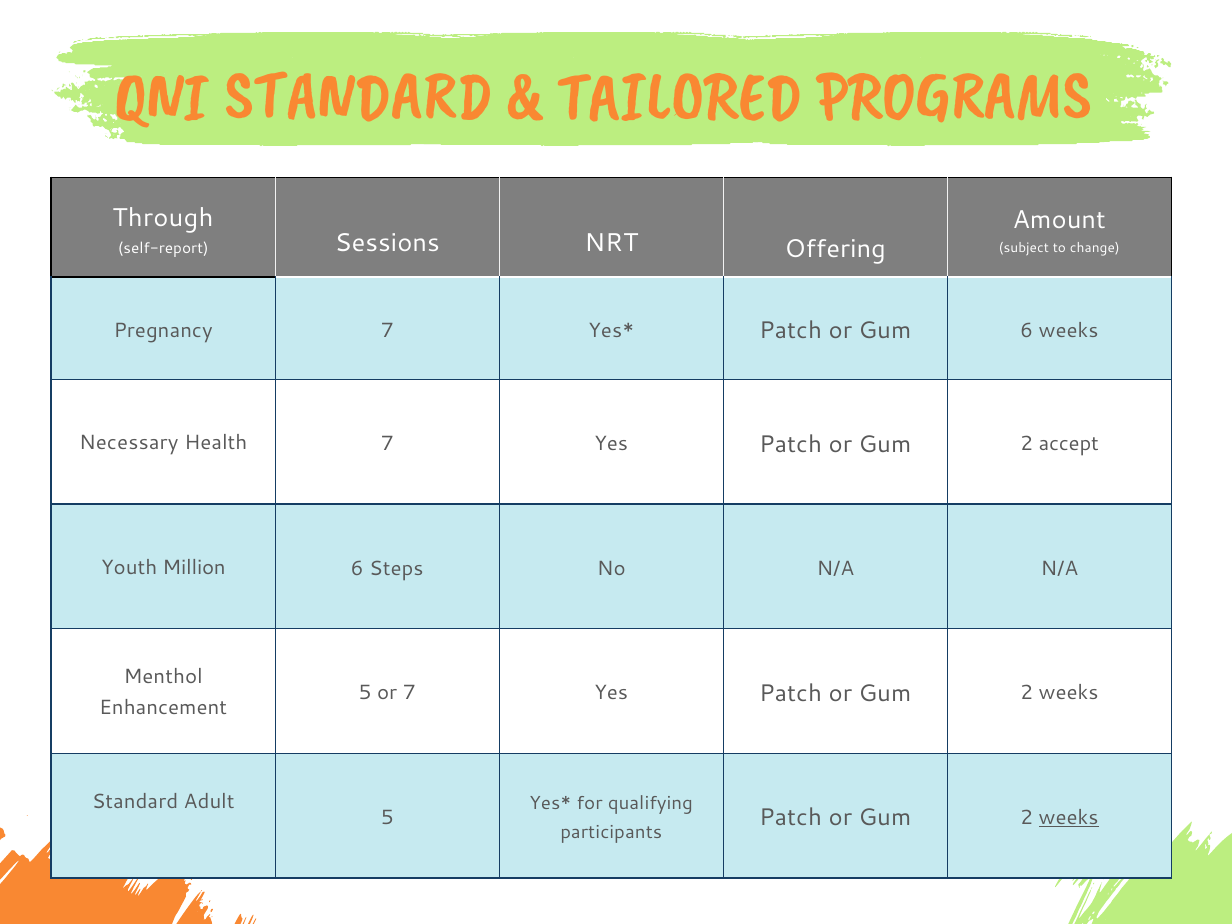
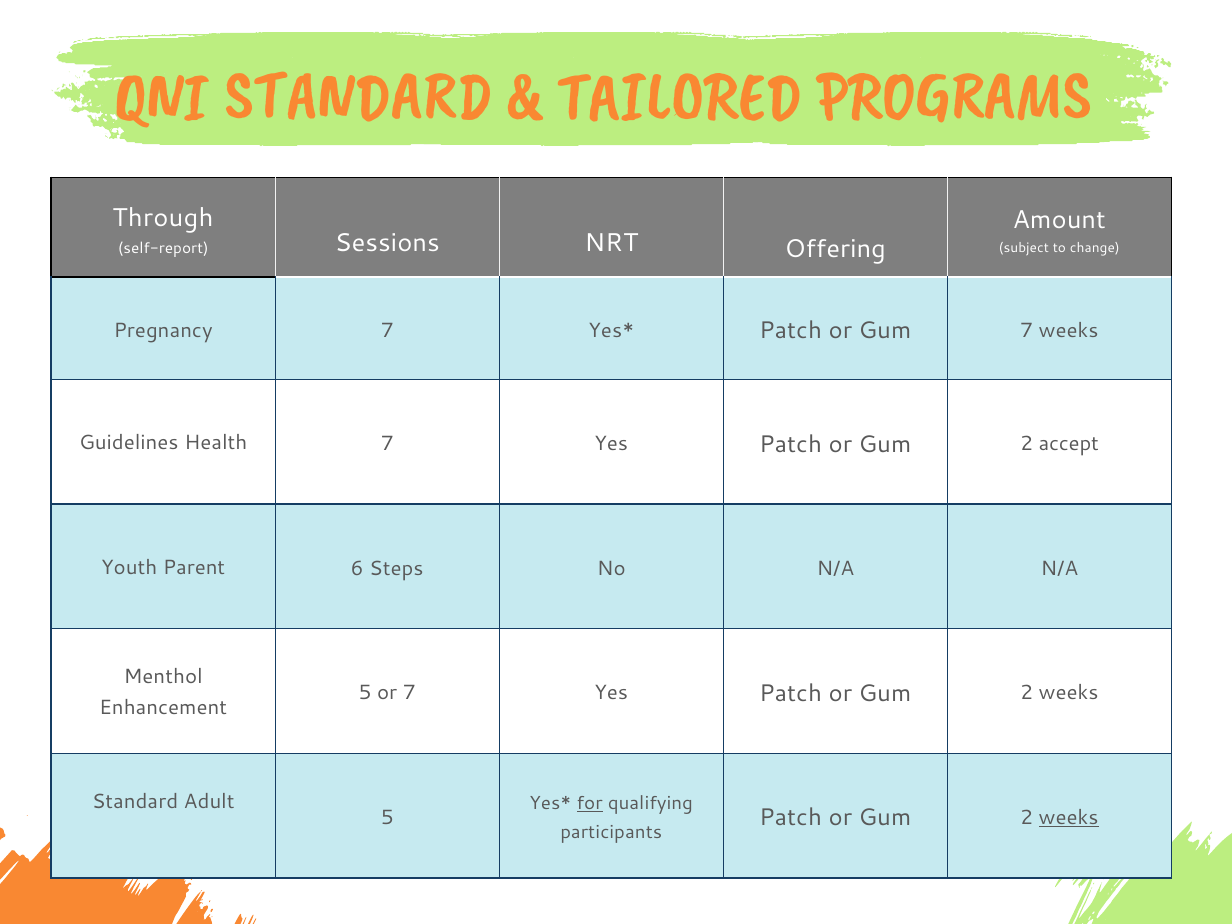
Gum 6: 6 -> 7 (1027, 330)
Necessary: Necessary -> Guidelines (129, 443)
Million: Million -> Parent (194, 568)
for underline: none -> present (590, 803)
